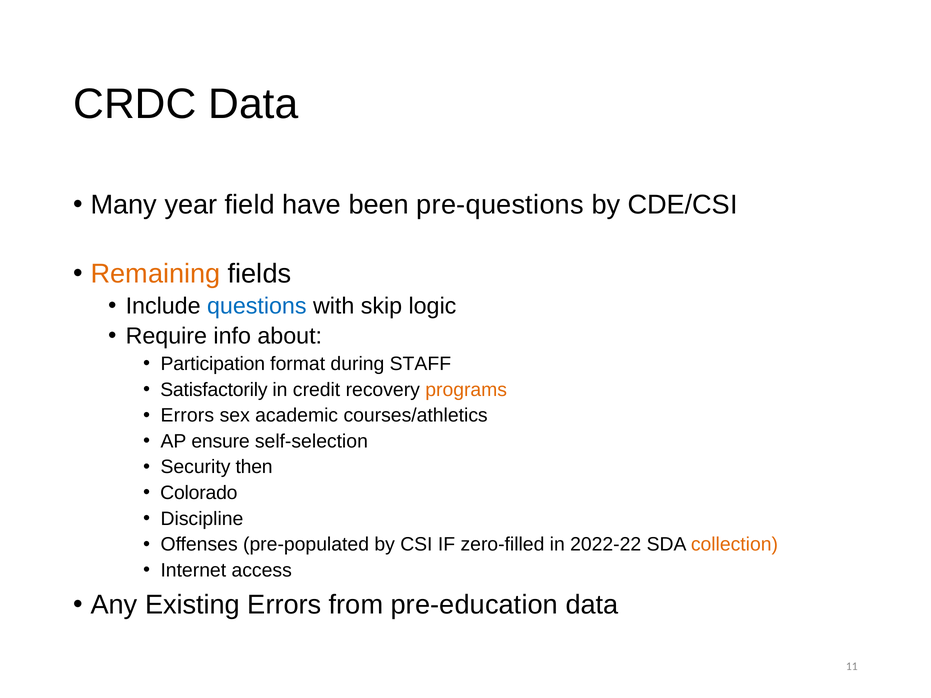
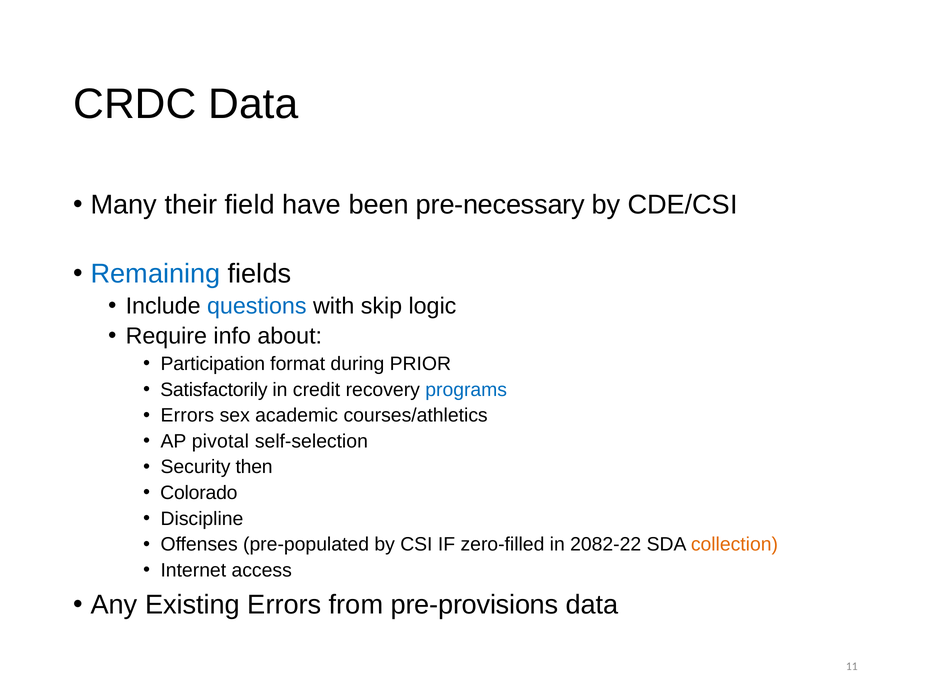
year: year -> their (191, 205)
pre-questions: pre-questions -> pre-necessary (500, 205)
Remaining colour: orange -> blue (156, 274)
STAFF: STAFF -> PRIOR (420, 364)
programs colour: orange -> blue (466, 390)
ensure: ensure -> pivotal (220, 441)
2022-22: 2022-22 -> 2082-22 (606, 545)
pre-education: pre-education -> pre-provisions (475, 605)
